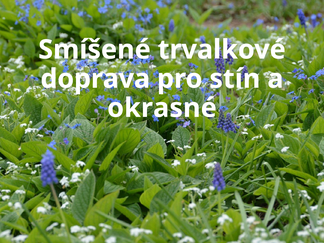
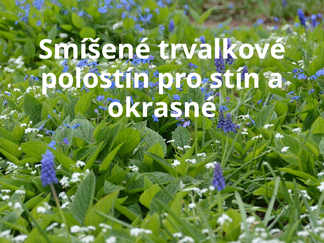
doprava: doprava -> polostín (95, 79)
